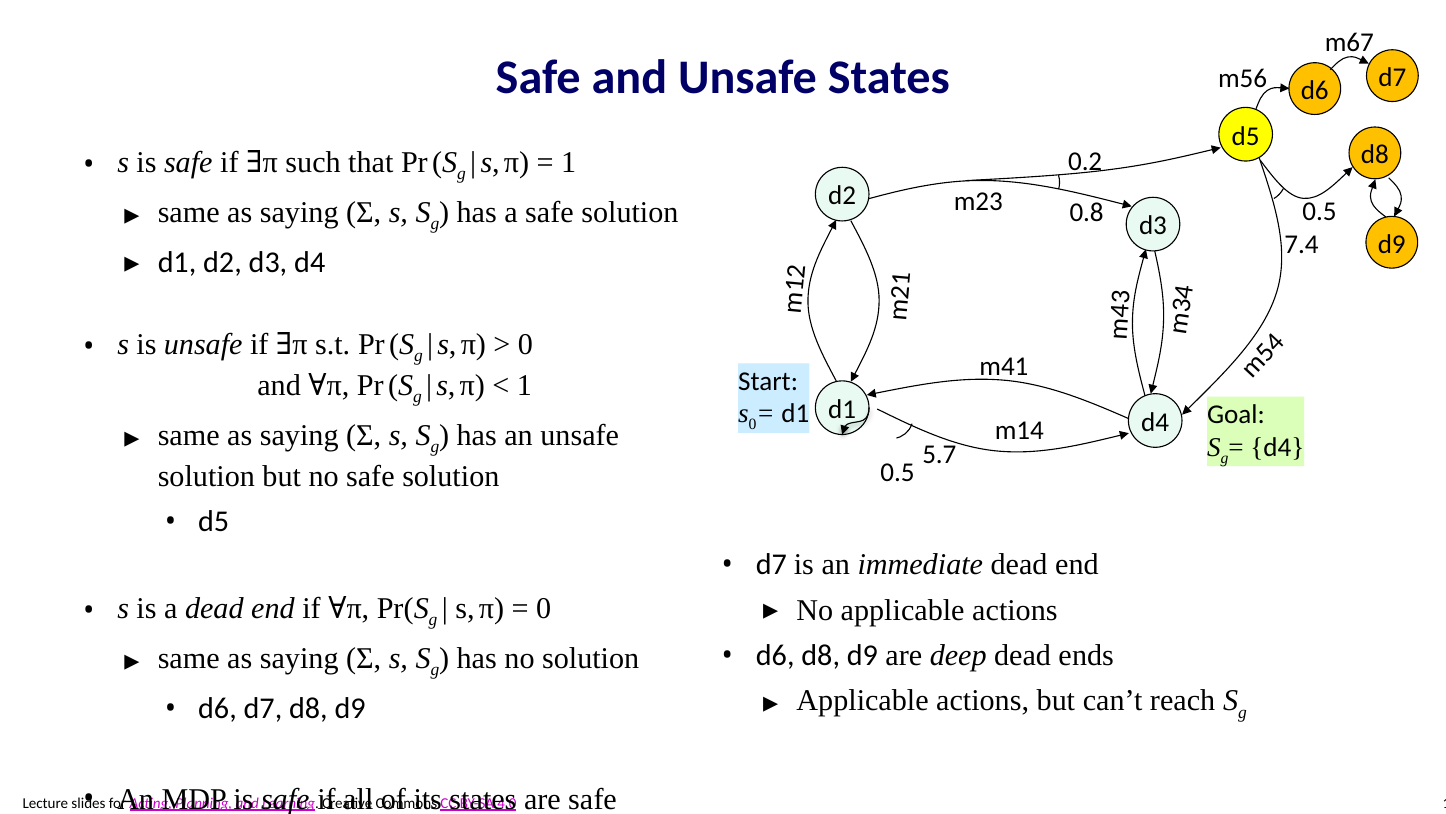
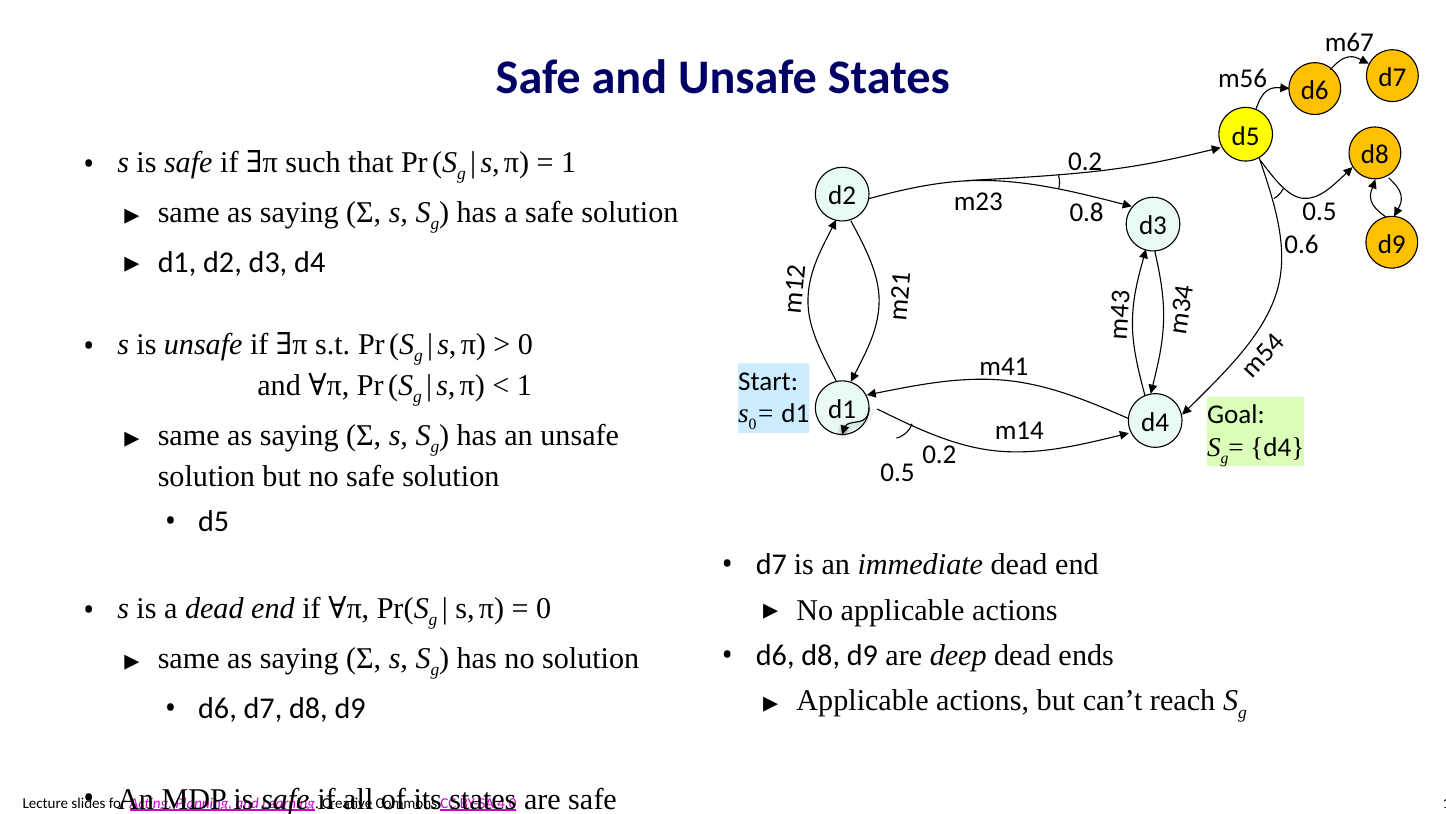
7.4: 7.4 -> 0.6 (1301, 245)
5.7: 5.7 -> 0.2 (939, 454)
